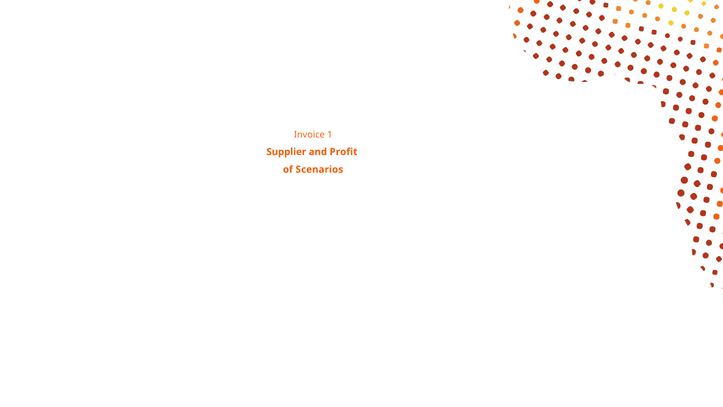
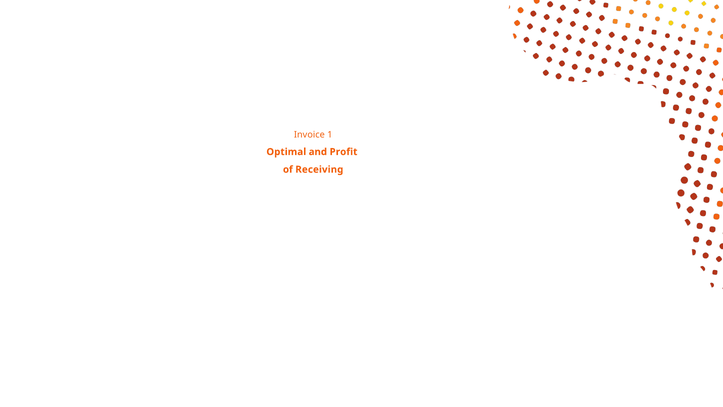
Supplier: Supplier -> Optimal (286, 152)
Scenarios: Scenarios -> Receiving (319, 169)
